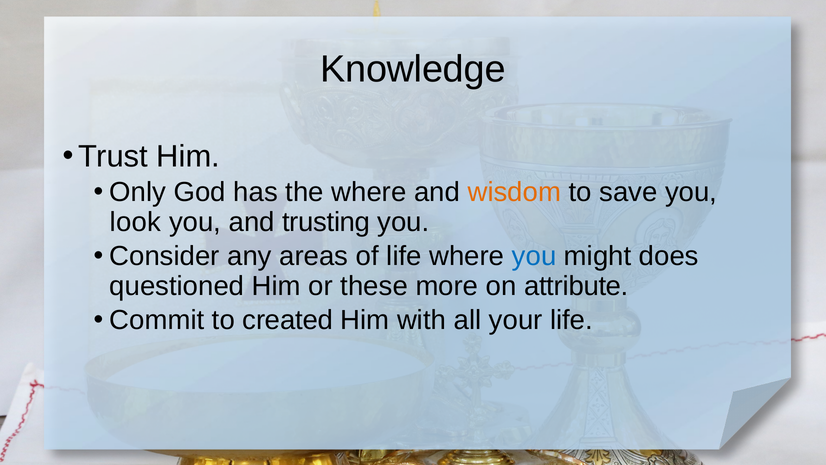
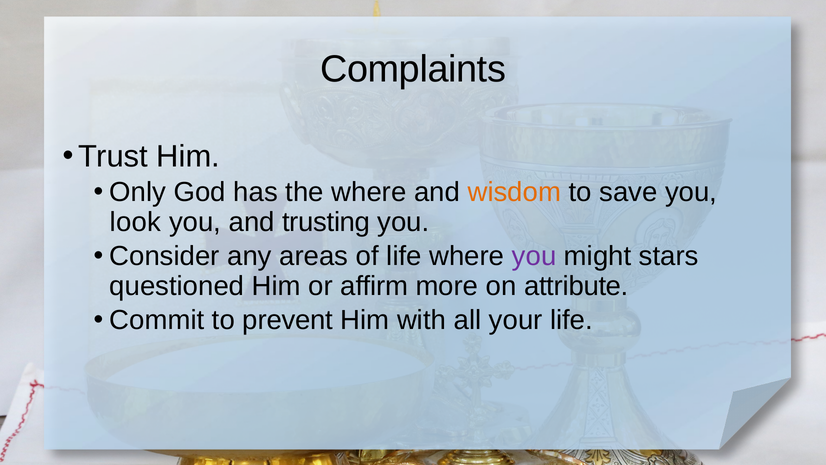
Knowledge: Knowledge -> Complaints (413, 69)
you colour: blue -> purple (534, 256)
does: does -> stars (669, 256)
these: these -> affirm (374, 286)
created: created -> prevent (288, 320)
